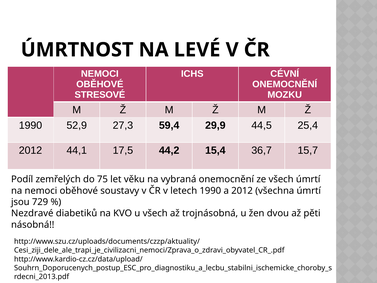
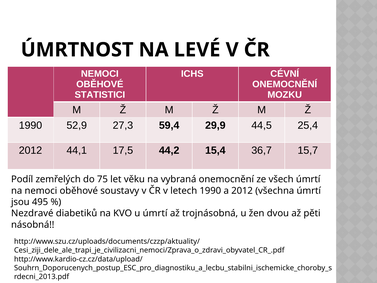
STRESOVÉ: STRESOVÉ -> STATISTICI (100, 95)
729: 729 -> 495 (40, 202)
u všech: všech -> úmrtí (155, 213)
